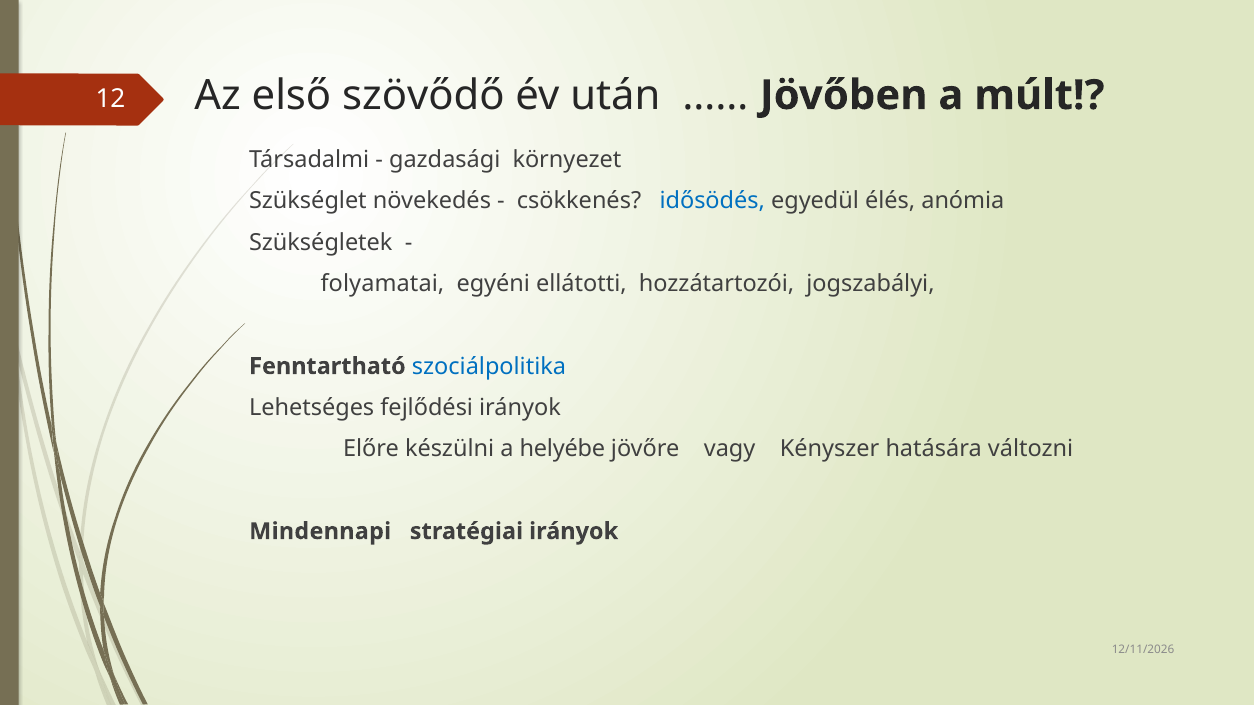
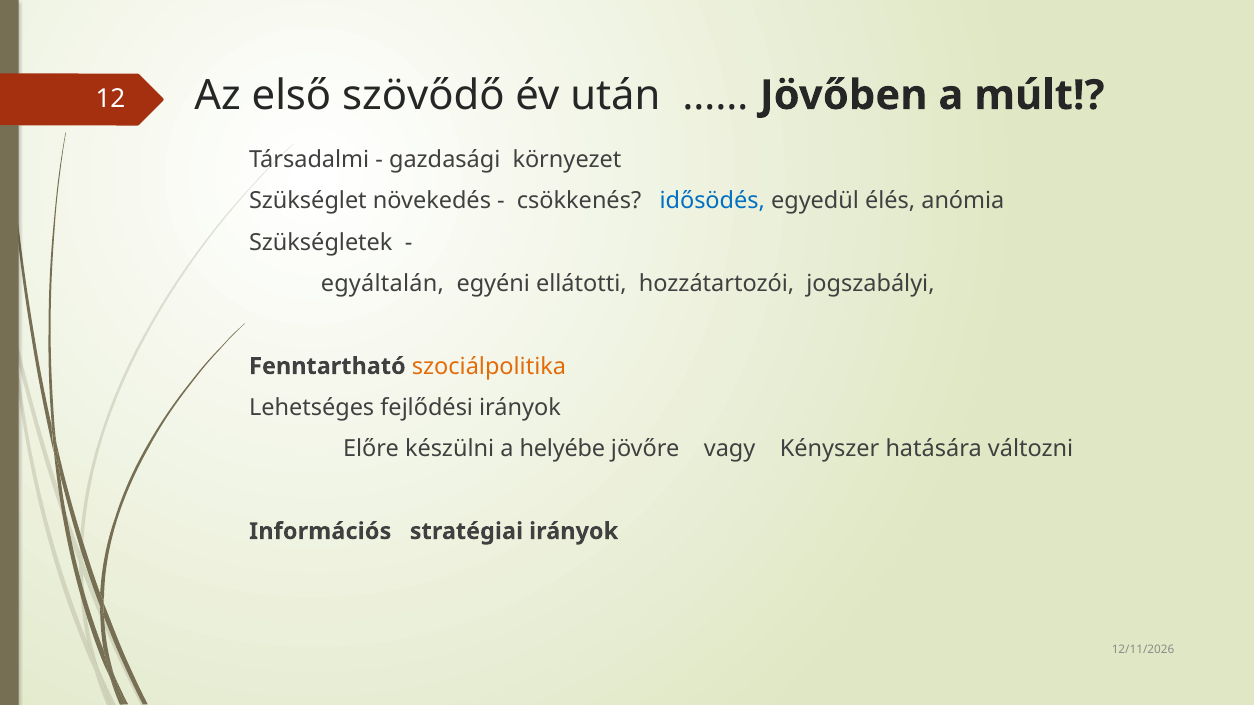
folyamatai: folyamatai -> egyáltalán (382, 284)
szociálpolitika colour: blue -> orange (489, 366)
Mindennapi: Mindennapi -> Információs (320, 532)
